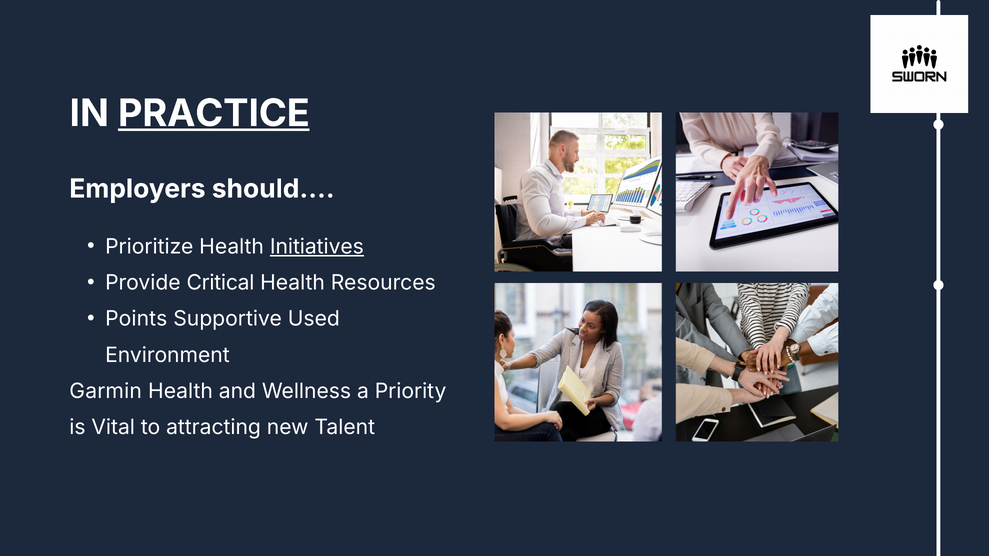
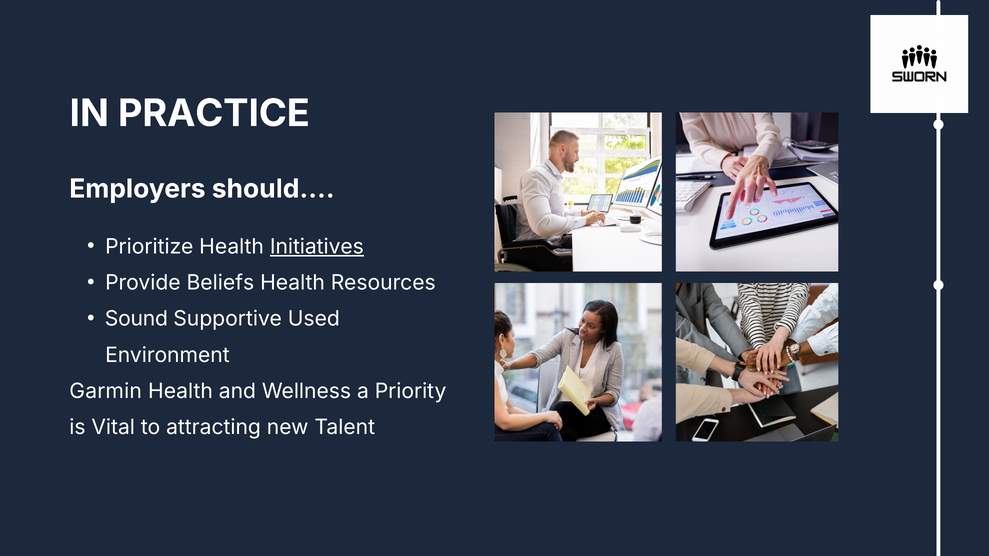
PRACTICE underline: present -> none (214, 114)
Critical: Critical -> Beliefs (220, 283)
Points: Points -> Sound (136, 319)
